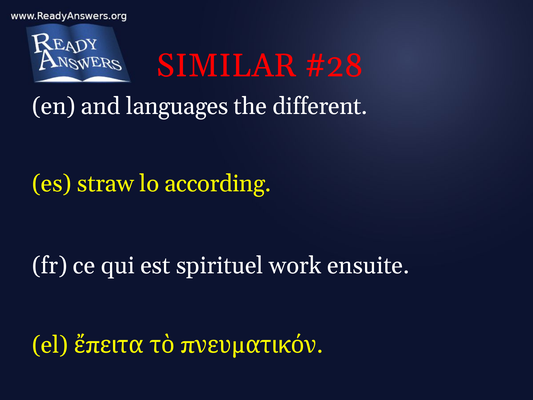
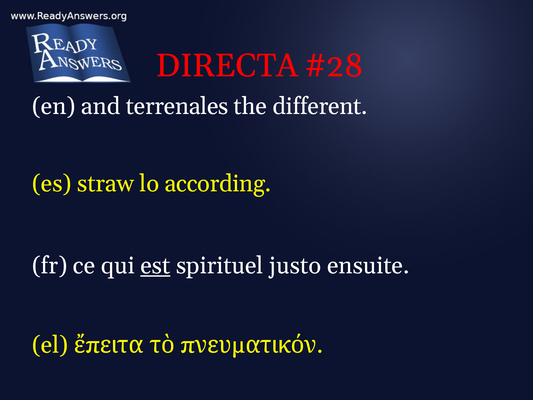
SIMILAR: SIMILAR -> DIRECTA (227, 66)
languages: languages -> terrenales (177, 106)
est underline: none -> present (155, 266)
work: work -> justo (295, 266)
